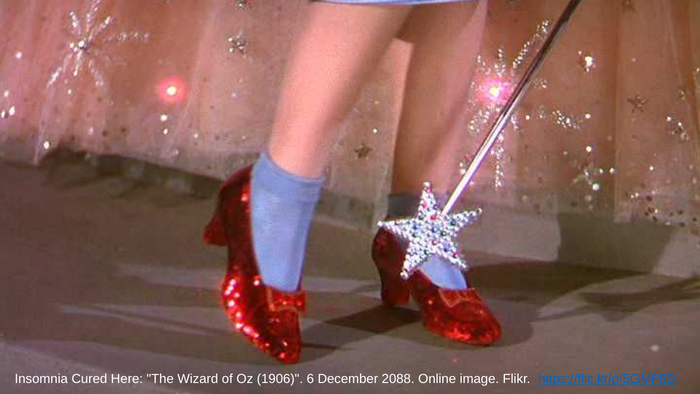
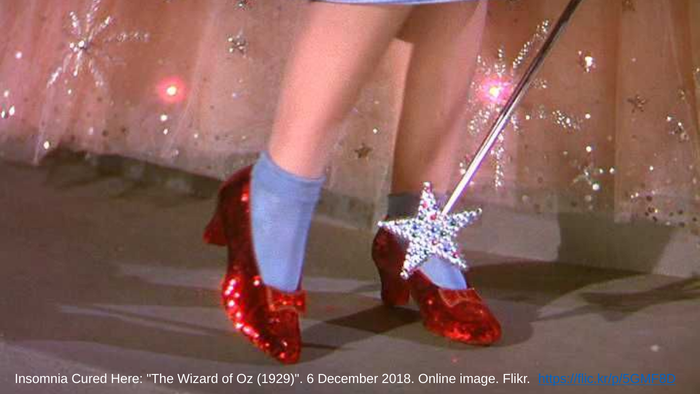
1906: 1906 -> 1929 (280, 379)
2088: 2088 -> 2018 (398, 379)
